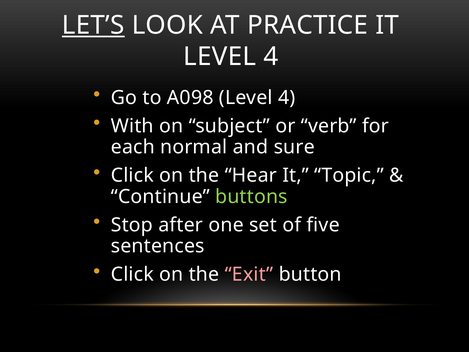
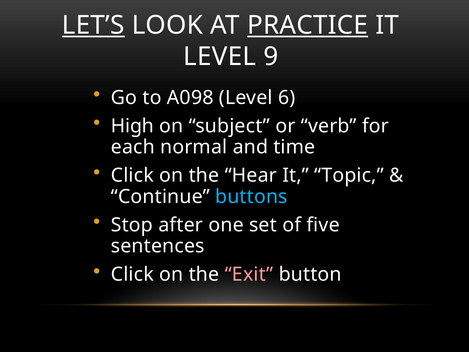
PRACTICE underline: none -> present (308, 25)
4: 4 -> 9 (271, 57)
A098 Level 4: 4 -> 6 (287, 98)
With: With -> High (132, 126)
sure: sure -> time (294, 147)
buttons colour: light green -> light blue (251, 196)
